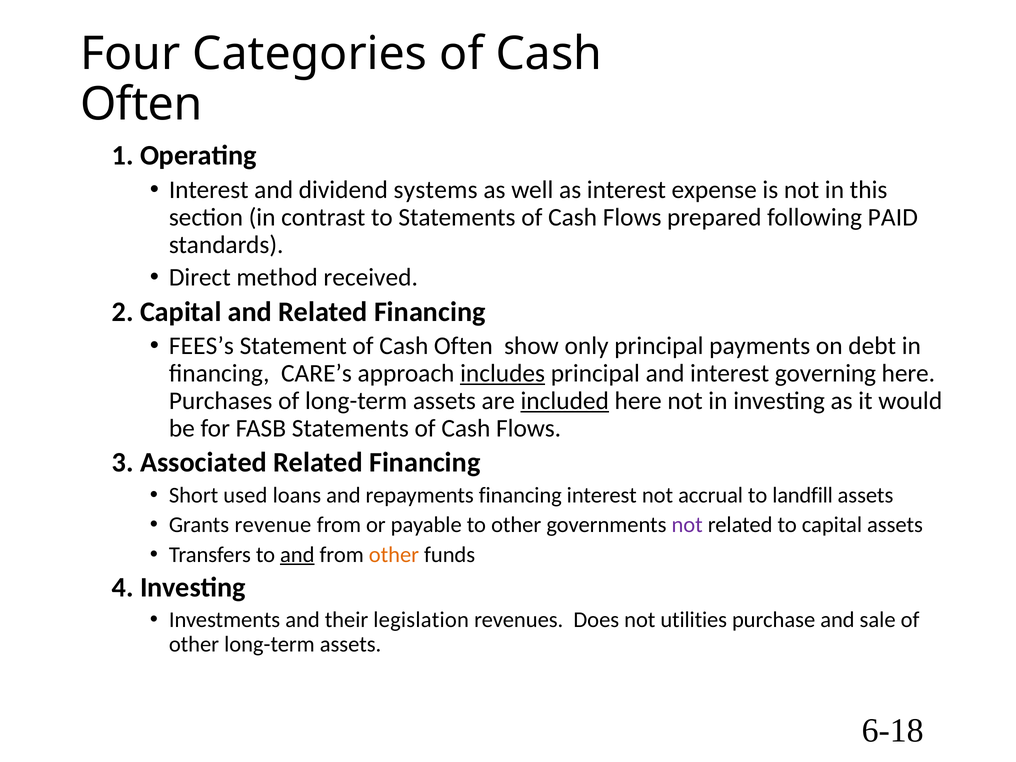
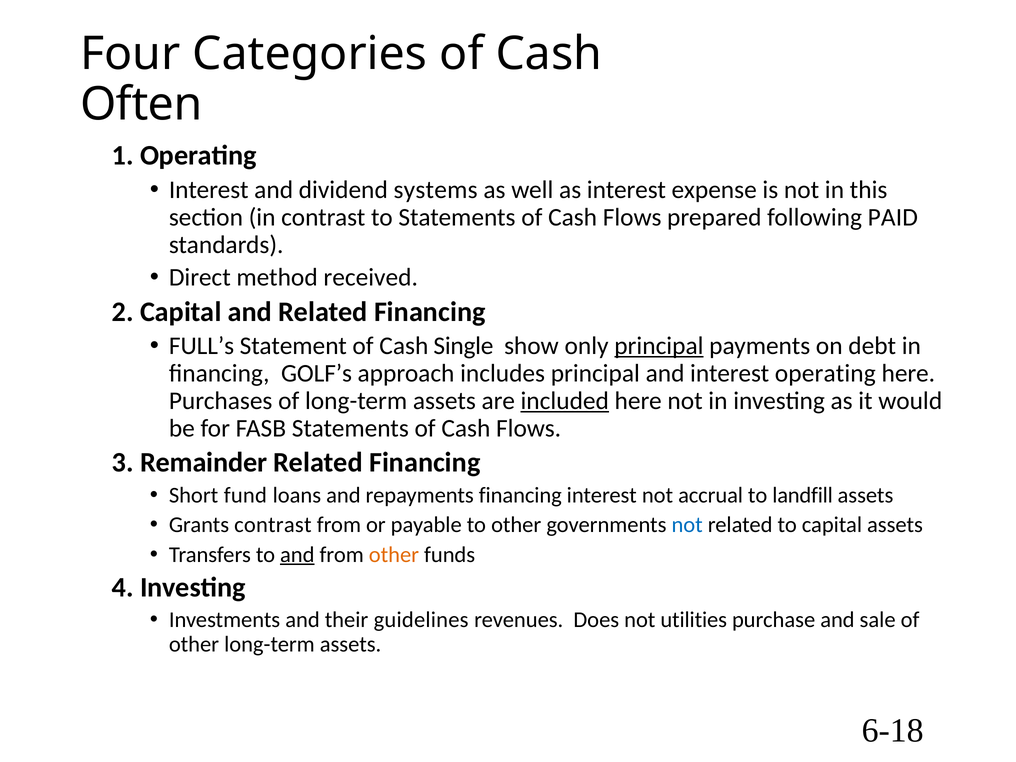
FEES’s: FEES’s -> FULL’s (202, 346)
Statement of Cash Often: Often -> Single (463, 346)
principal underline: none -> present (659, 346)
CARE’s: CARE’s -> GOLF’s (317, 373)
includes underline: present -> none (503, 373)
interest governing: governing -> operating (825, 373)
Associated: Associated -> Remainder (204, 463)
used: used -> fund (245, 495)
Grants revenue: revenue -> contrast (273, 525)
not colour: purple -> blue (687, 525)
legislation: legislation -> guidelines (421, 620)
